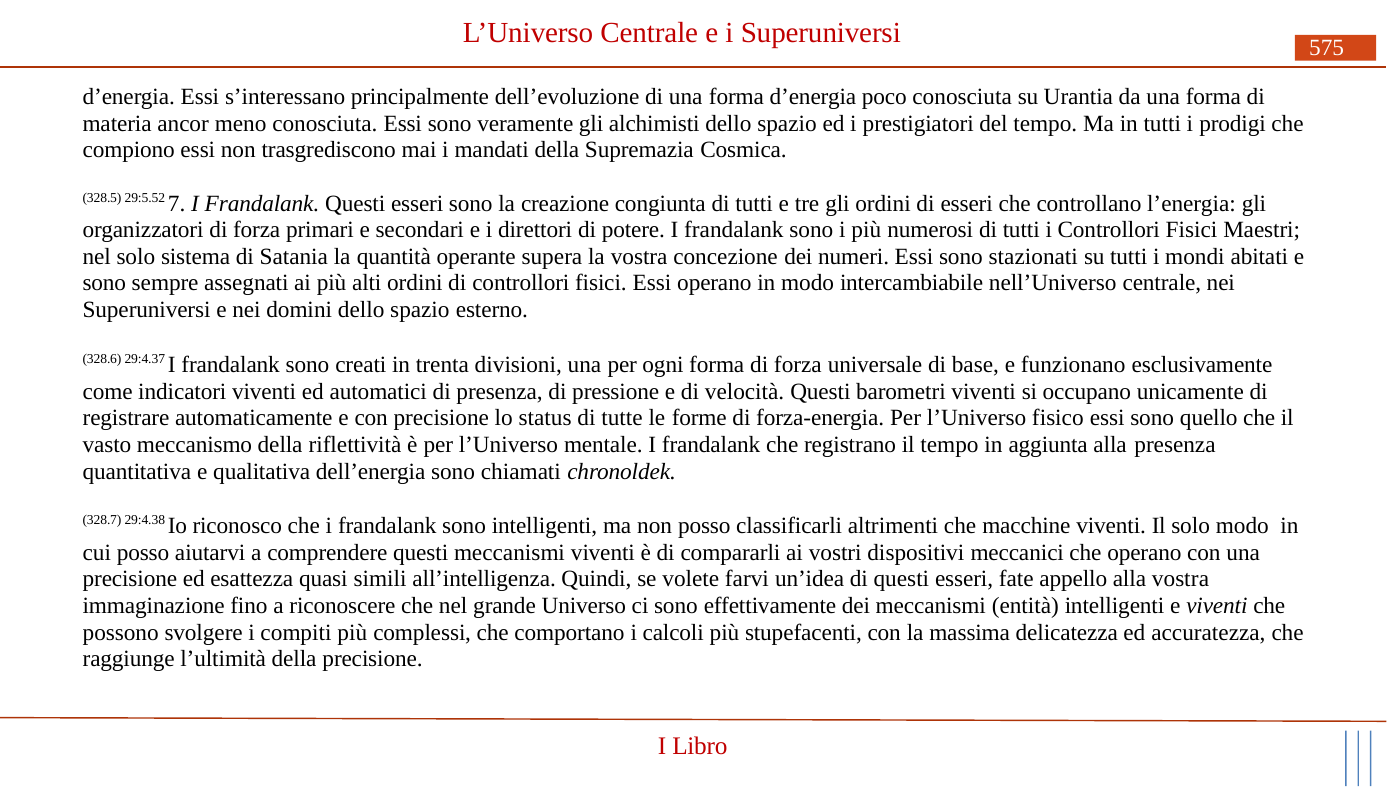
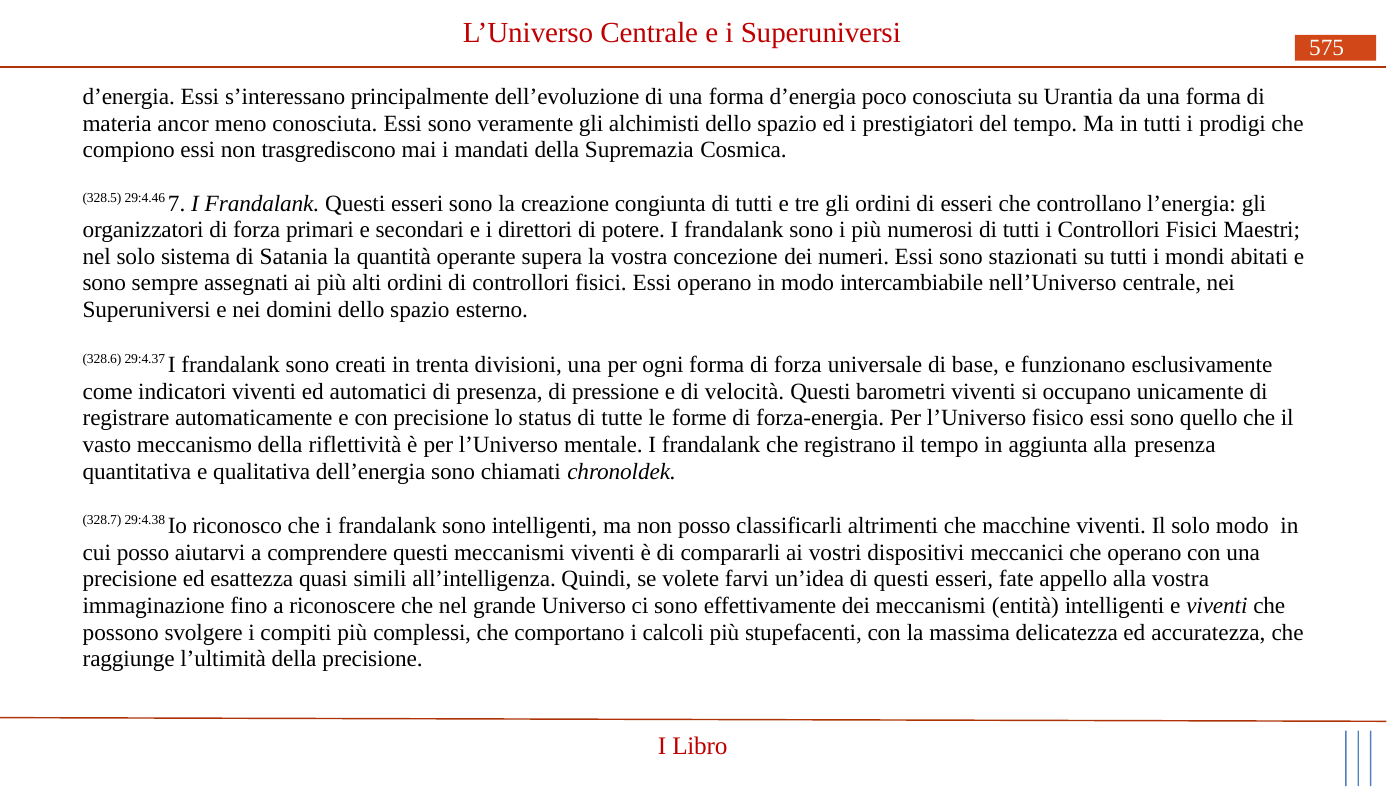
29:5.52: 29:5.52 -> 29:4.46 (145, 198)
